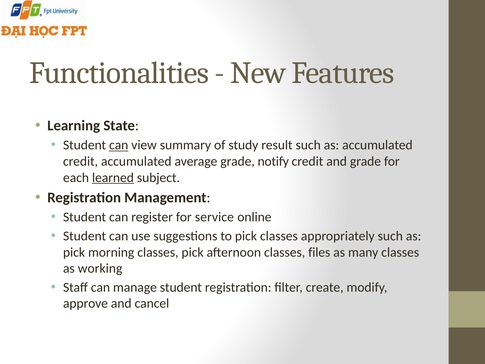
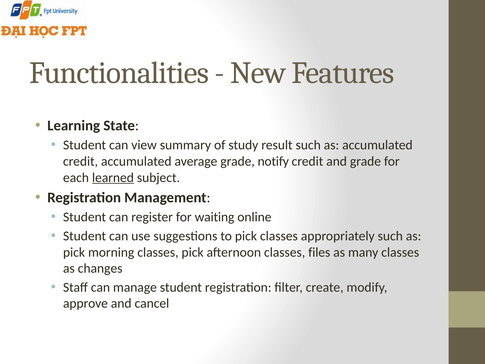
can underline: present -> none (119, 145)
service: service -> waiting (215, 217)
working: working -> changes (100, 268)
